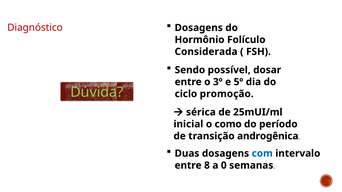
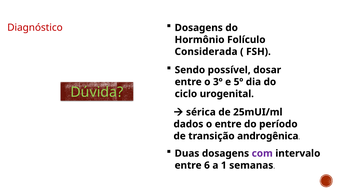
promoção: promoção -> urogenital (227, 94)
inicial: inicial -> dados (188, 124)
o como: como -> entre (228, 124)
com colour: blue -> purple (262, 154)
8: 8 -> 6 (207, 166)
0: 0 -> 1 (224, 166)
